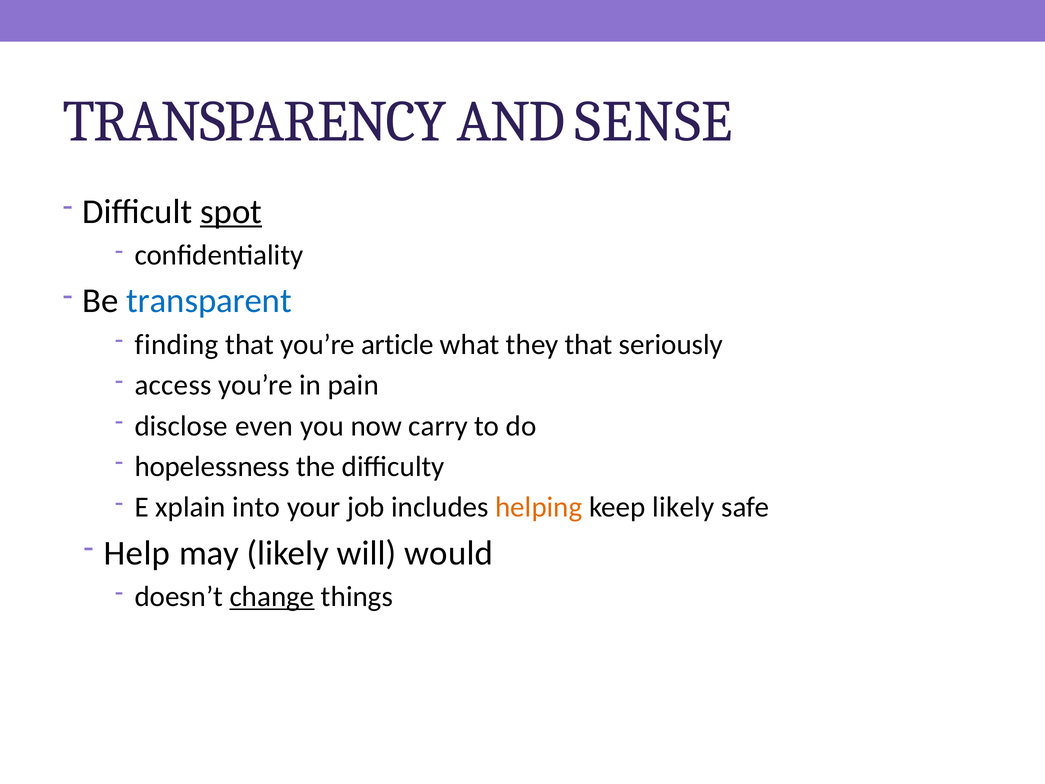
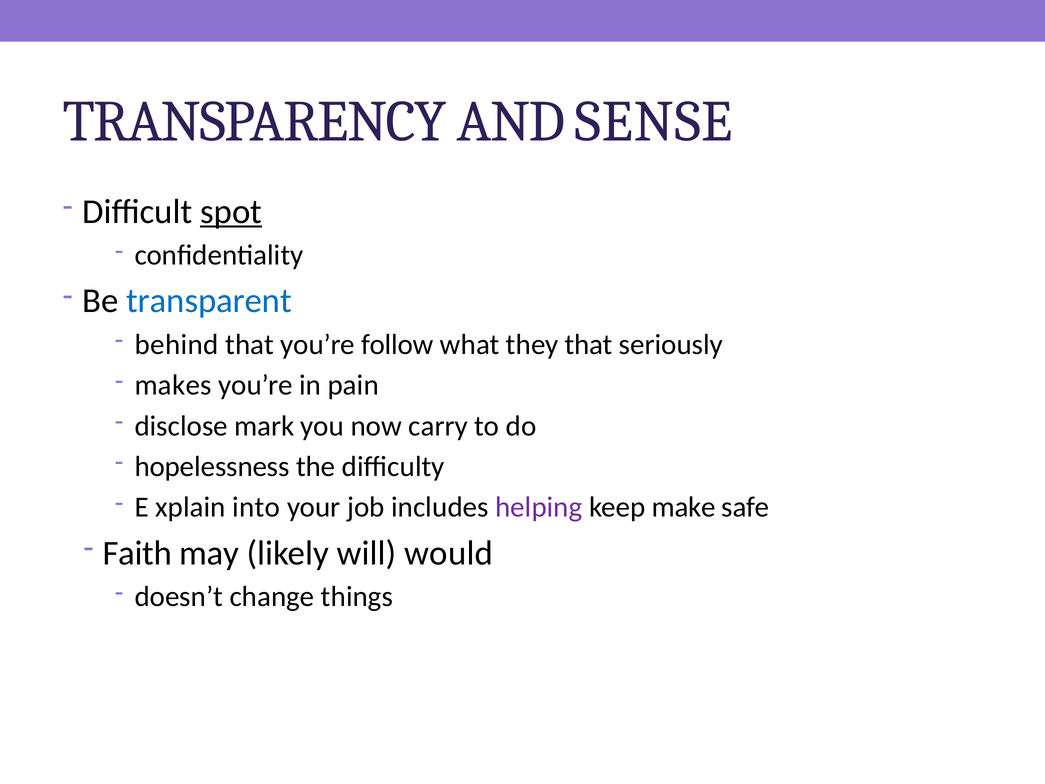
finding: finding -> behind (177, 345)
article: article -> follow (397, 345)
access: access -> makes (173, 385)
even: even -> mark (264, 426)
helping colour: orange -> purple (539, 507)
keep likely: likely -> make (684, 507)
Help: Help -> Faith (137, 553)
change underline: present -> none (272, 597)
